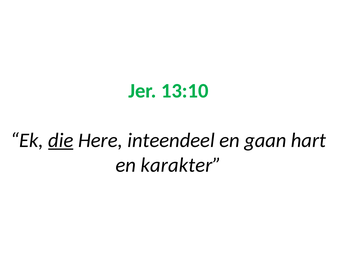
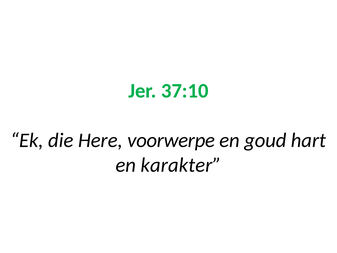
13:10: 13:10 -> 37:10 (185, 91)
die underline: present -> none (61, 140)
inteendeel: inteendeel -> voorwerpe (171, 140)
gaan: gaan -> goud (265, 140)
